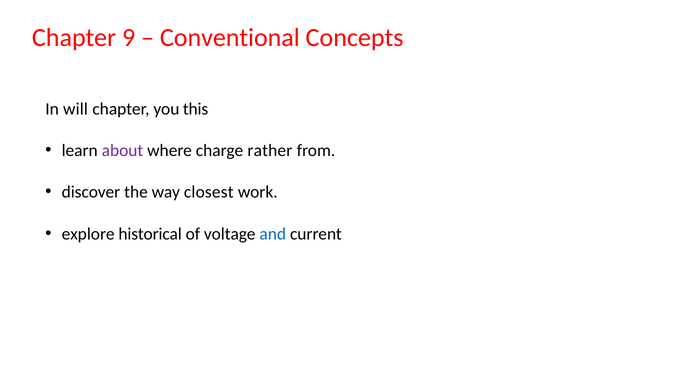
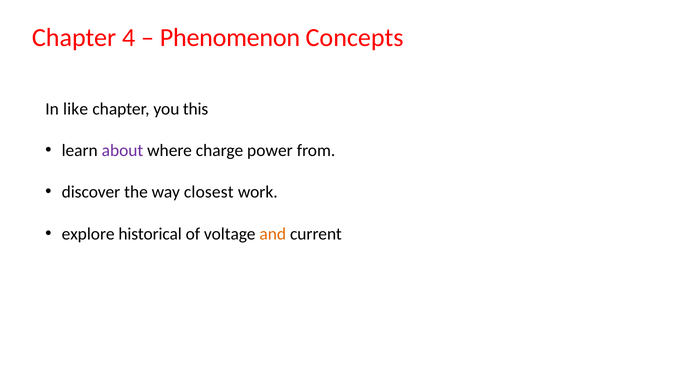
9: 9 -> 4 (129, 38)
Conventional: Conventional -> Phenomenon (230, 38)
will: will -> like (76, 109)
rather: rather -> power (270, 151)
and colour: blue -> orange (273, 234)
